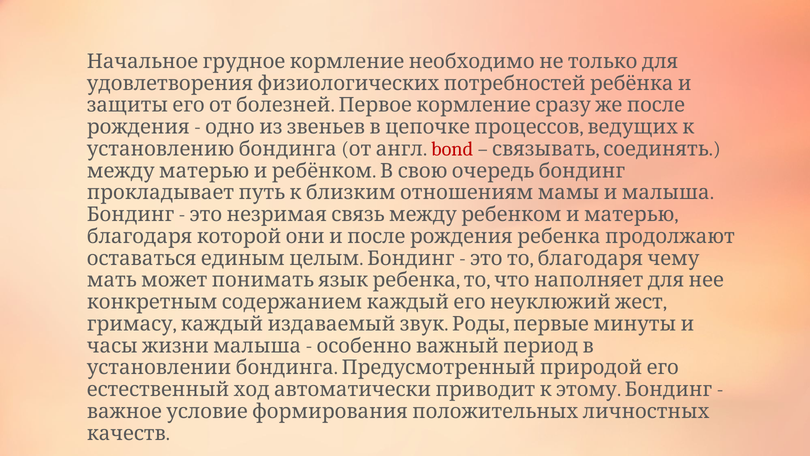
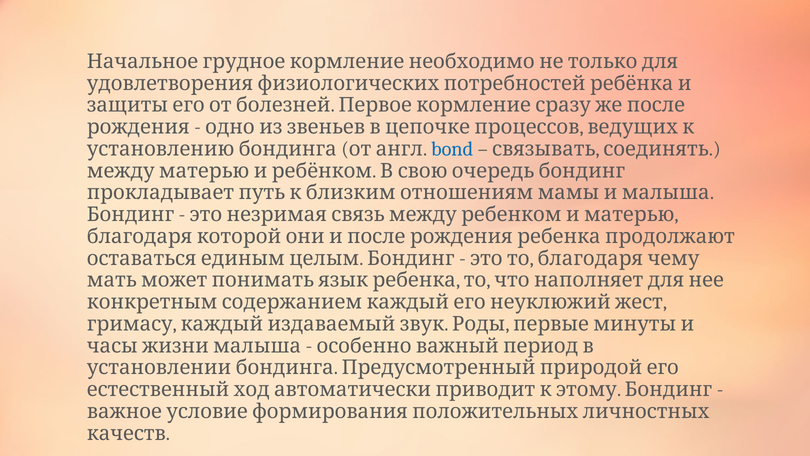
bond colour: red -> blue (452, 149)
